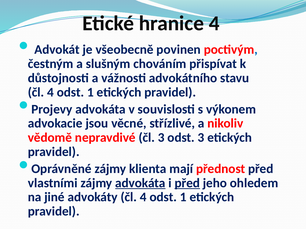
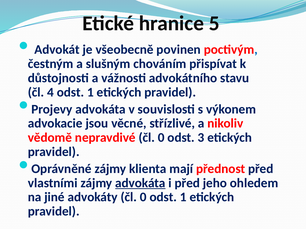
hranice 4: 4 -> 5 (214, 24)
nepravdivé čl 3: 3 -> 0 (161, 138)
před underline: present -> none (187, 183)
advokáty čl 4: 4 -> 0 (143, 198)
